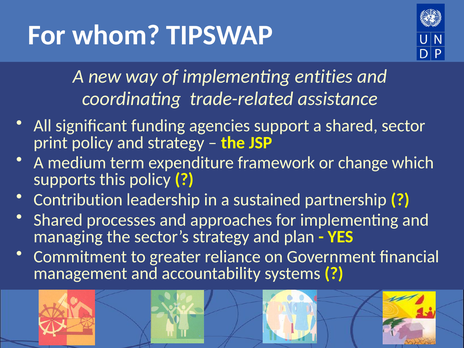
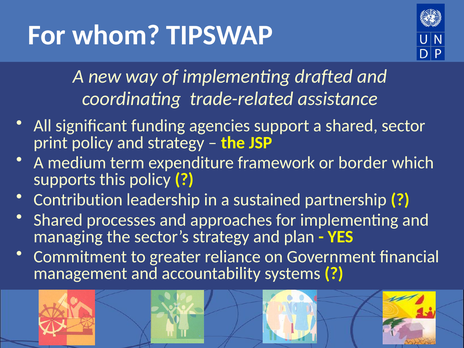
entities: entities -> drafted (324, 76)
change: change -> border (363, 163)
